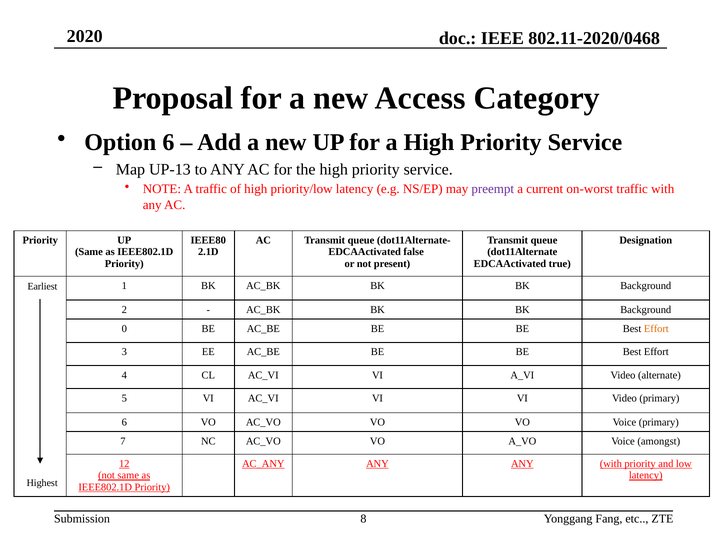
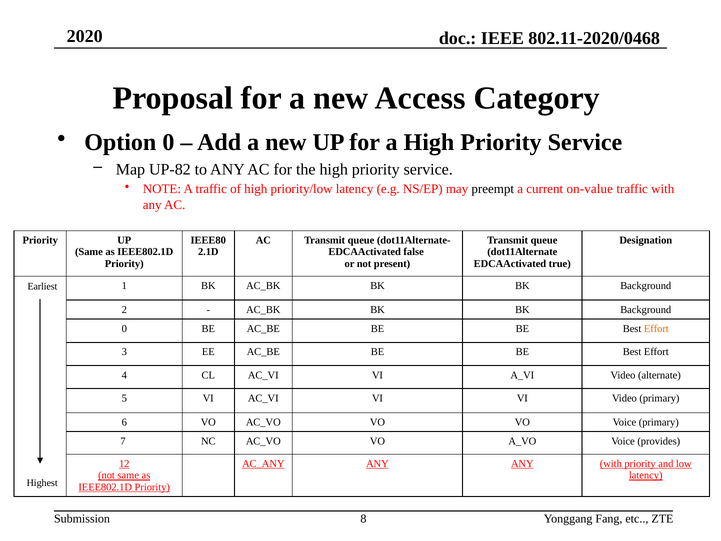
Option 6: 6 -> 0 (168, 142)
UP-13: UP-13 -> UP-82 (170, 169)
preempt colour: purple -> black (493, 189)
on-worst: on-worst -> on-value (590, 189)
amongst: amongst -> provides (659, 441)
